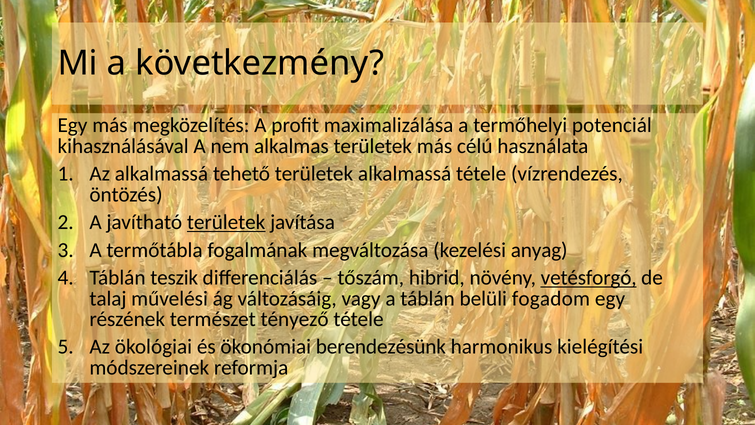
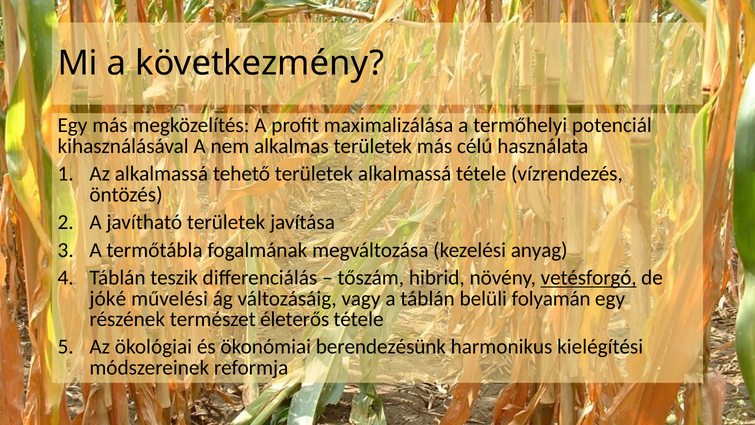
területek underline: present -> none (226, 222)
talaj: talaj -> jóké (108, 298)
fogadom: fogadom -> folyamán (551, 298)
tényező: tényező -> életerős (295, 319)
